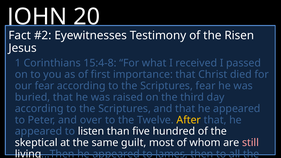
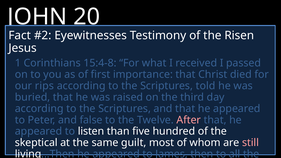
our fear: fear -> rips (44, 86)
Scriptures fear: fear -> told (206, 86)
over: over -> false (91, 120)
After colour: yellow -> pink (189, 120)
